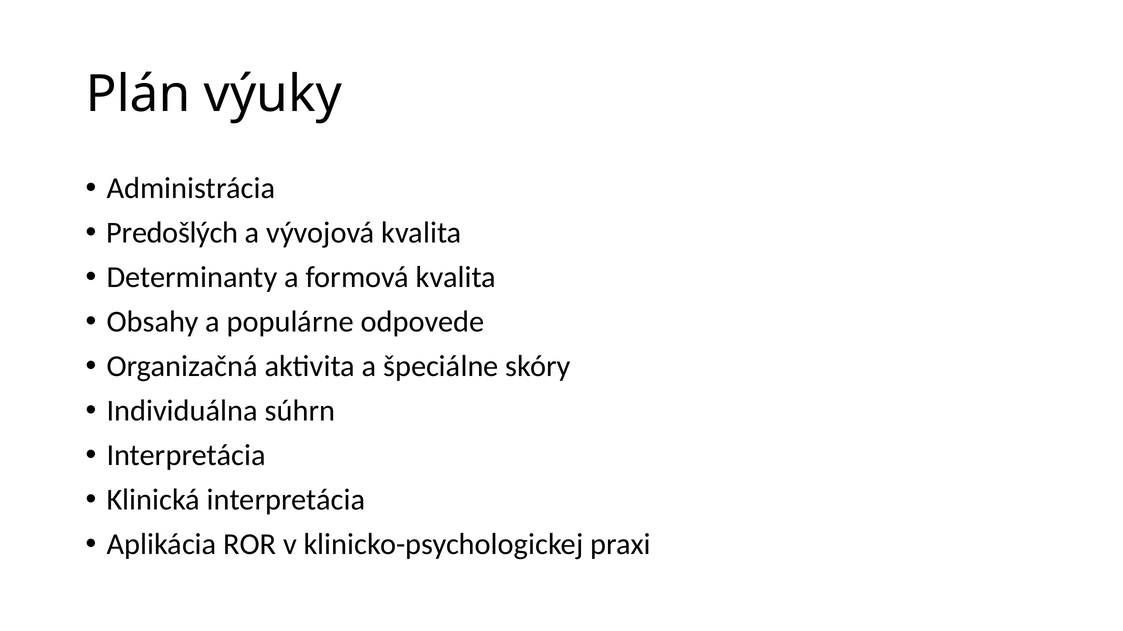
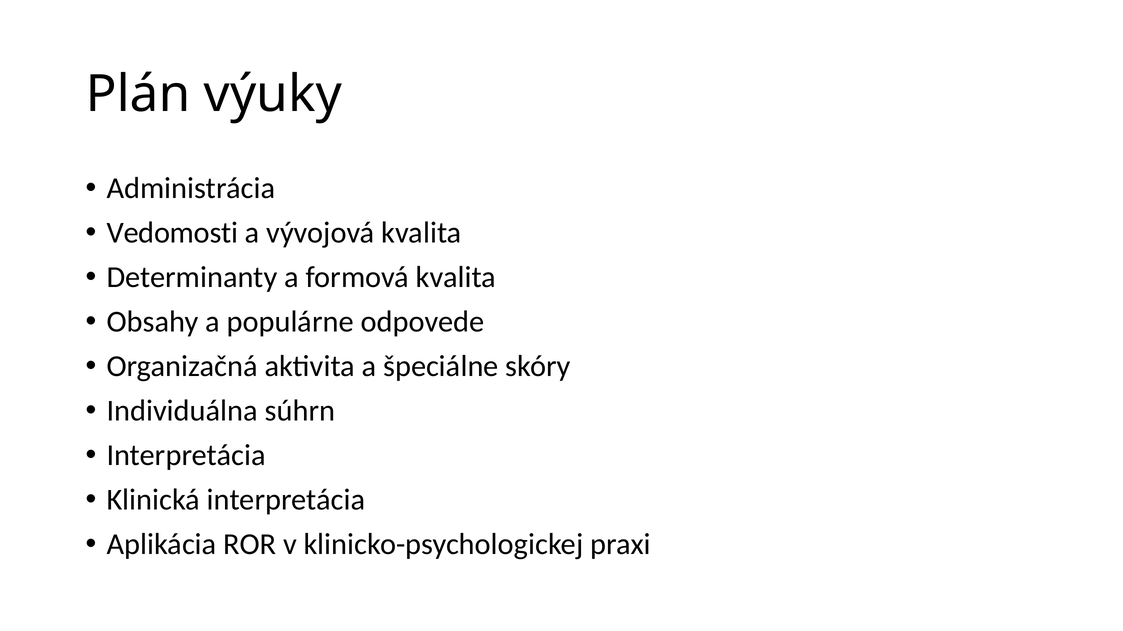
Predošlých: Predošlých -> Vedomosti (172, 233)
